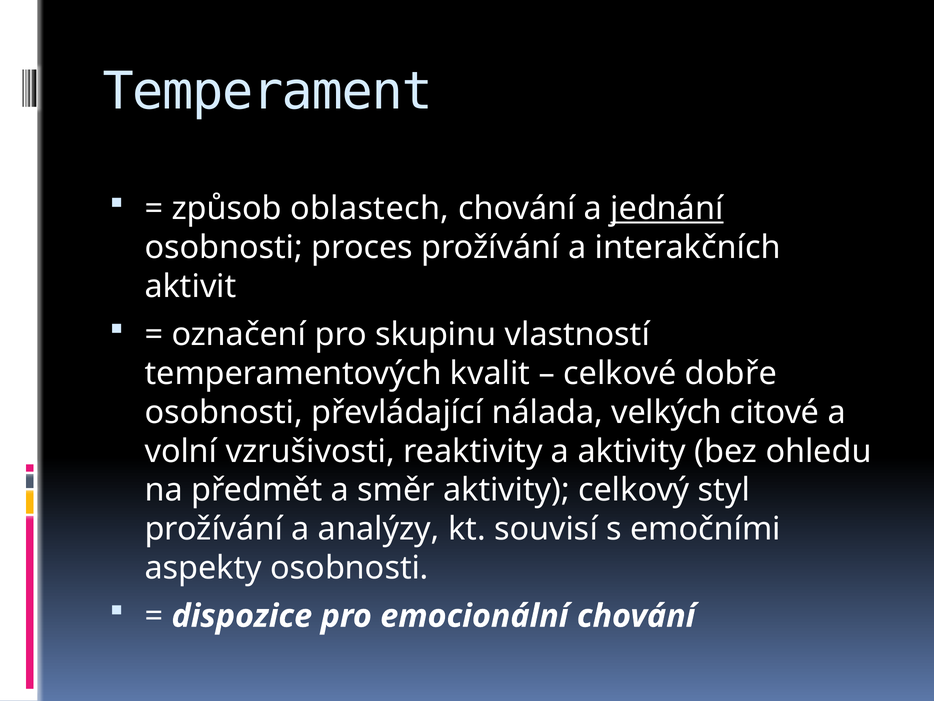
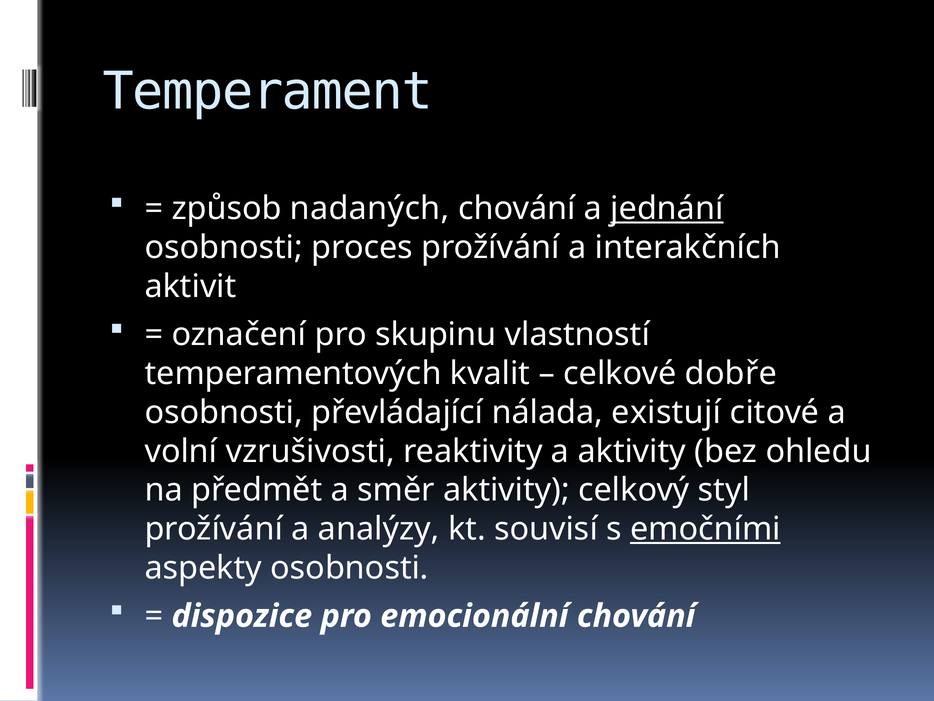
oblastech: oblastech -> nadaných (370, 208)
velkých: velkých -> existují (666, 412)
emočními underline: none -> present (705, 529)
